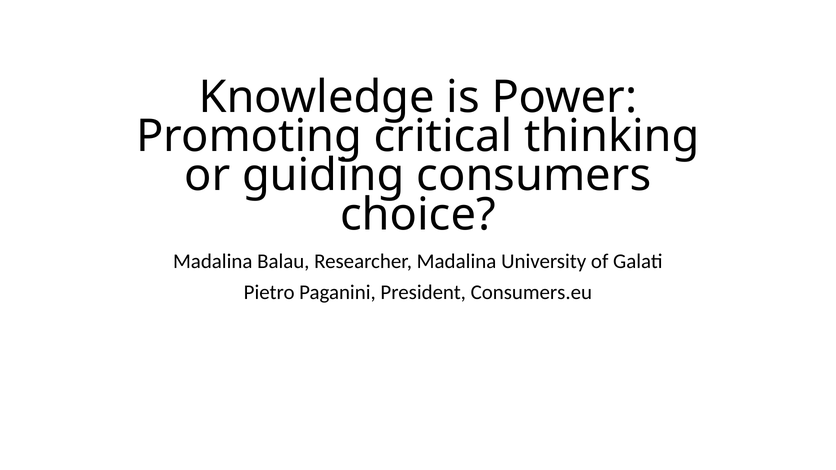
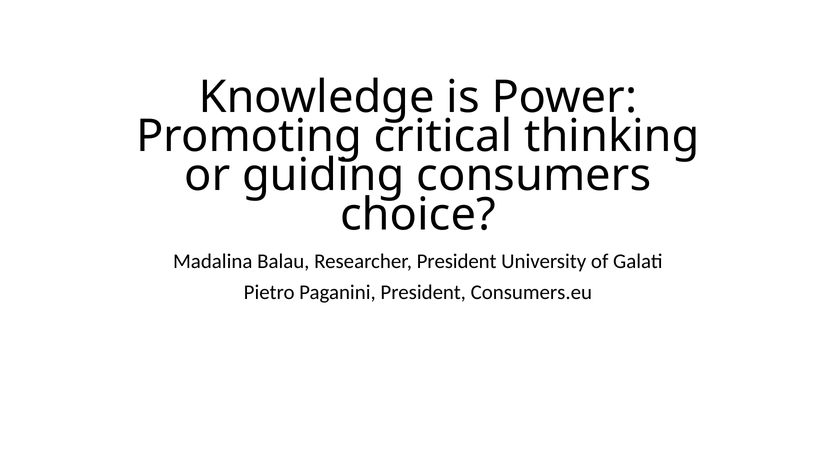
Researcher Madalina: Madalina -> President (457, 261)
